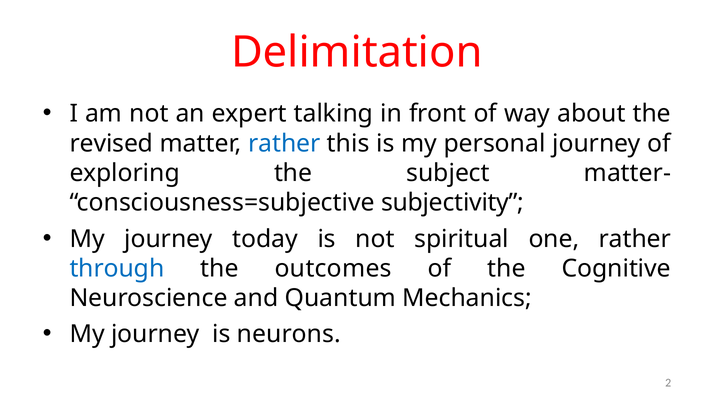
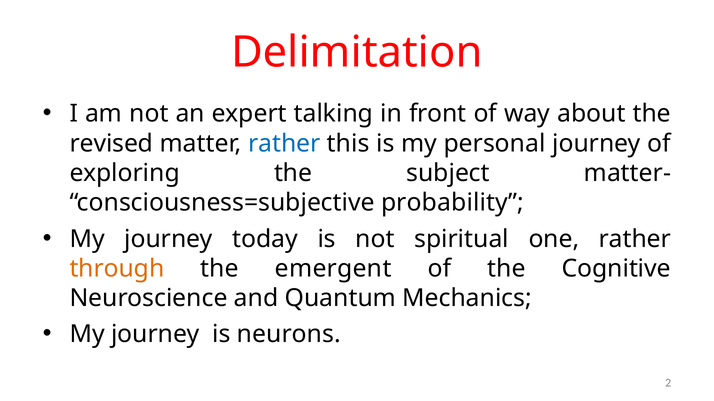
subjectivity: subjectivity -> probability (452, 203)
through colour: blue -> orange (117, 269)
outcomes: outcomes -> emergent (333, 269)
